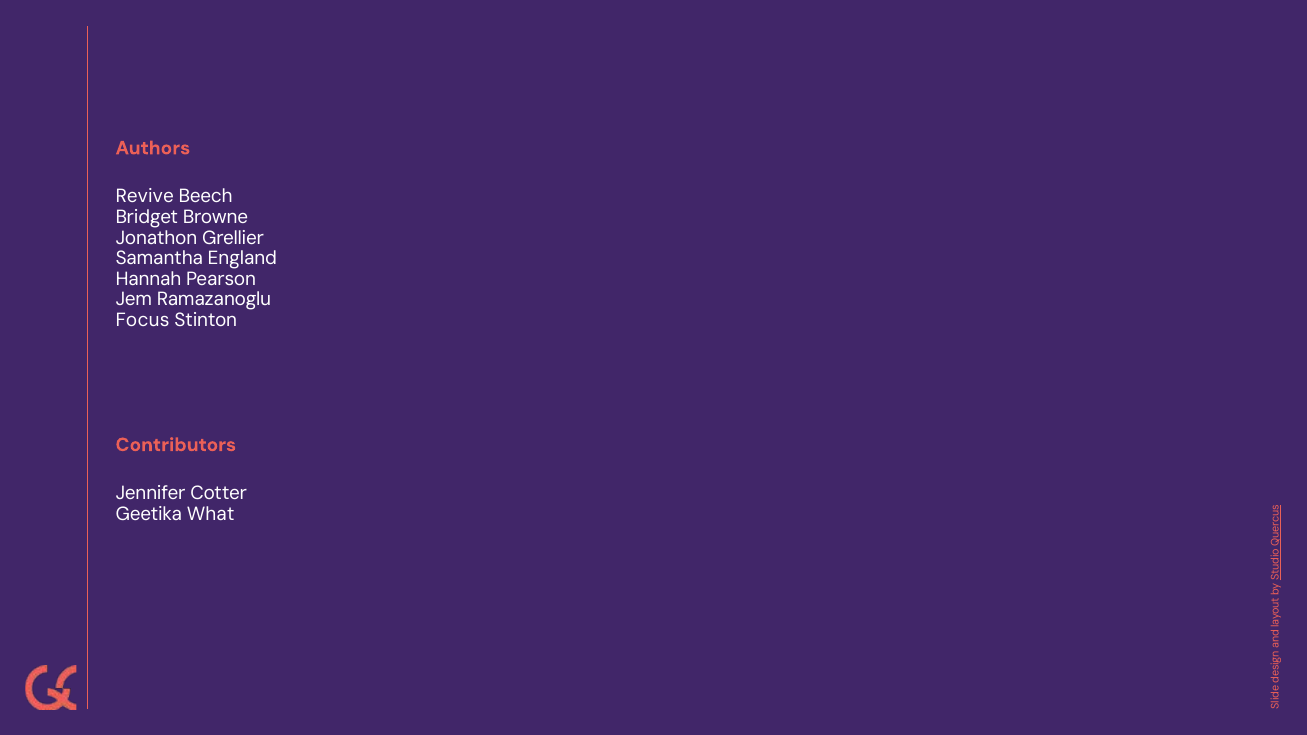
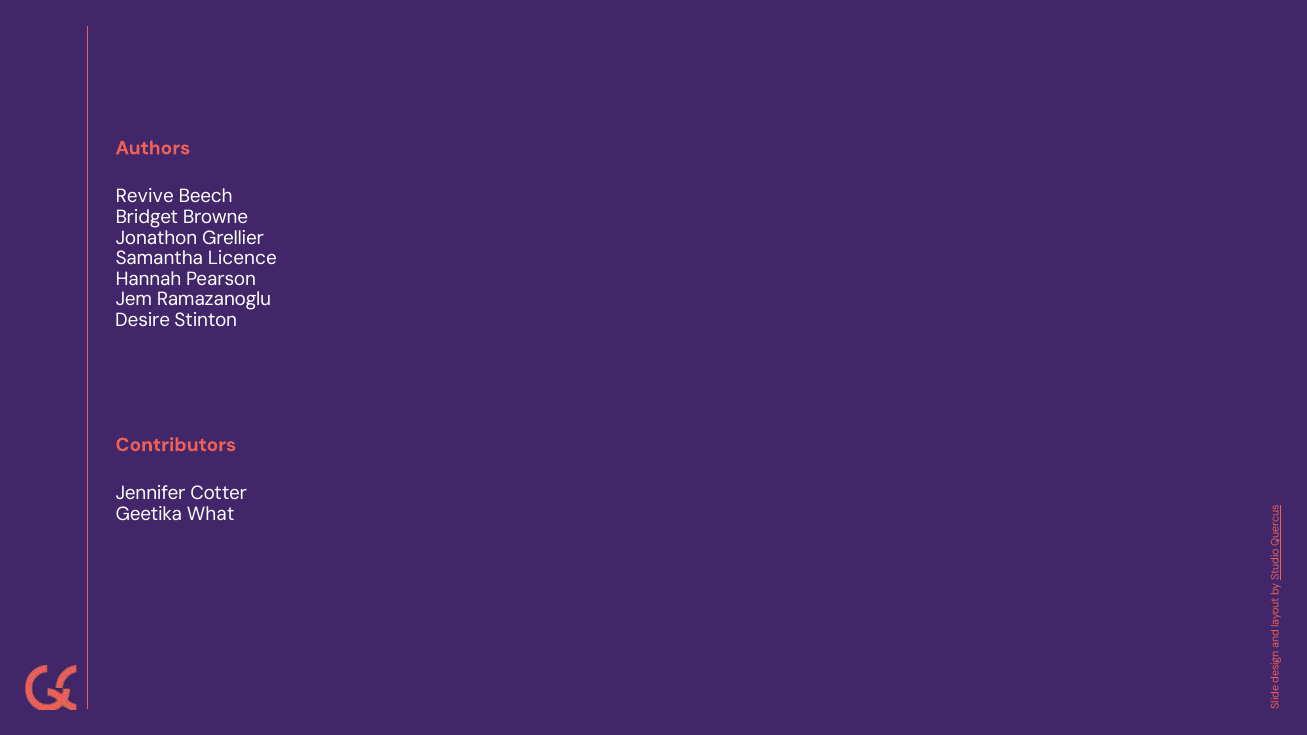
England: England -> Licence (242, 258)
Focus: Focus -> Desire (143, 320)
